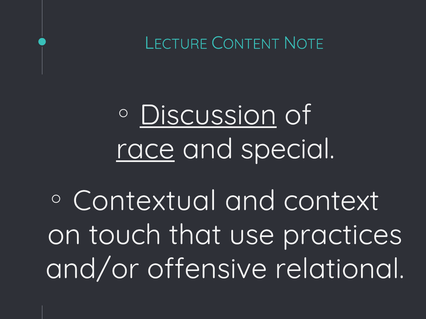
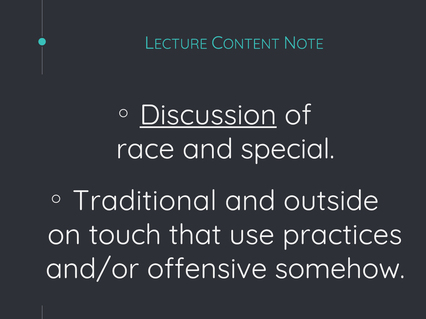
race underline: present -> none (145, 149)
Contextual: Contextual -> Traditional (145, 201)
context: context -> outside (331, 201)
relational: relational -> somehow (340, 269)
